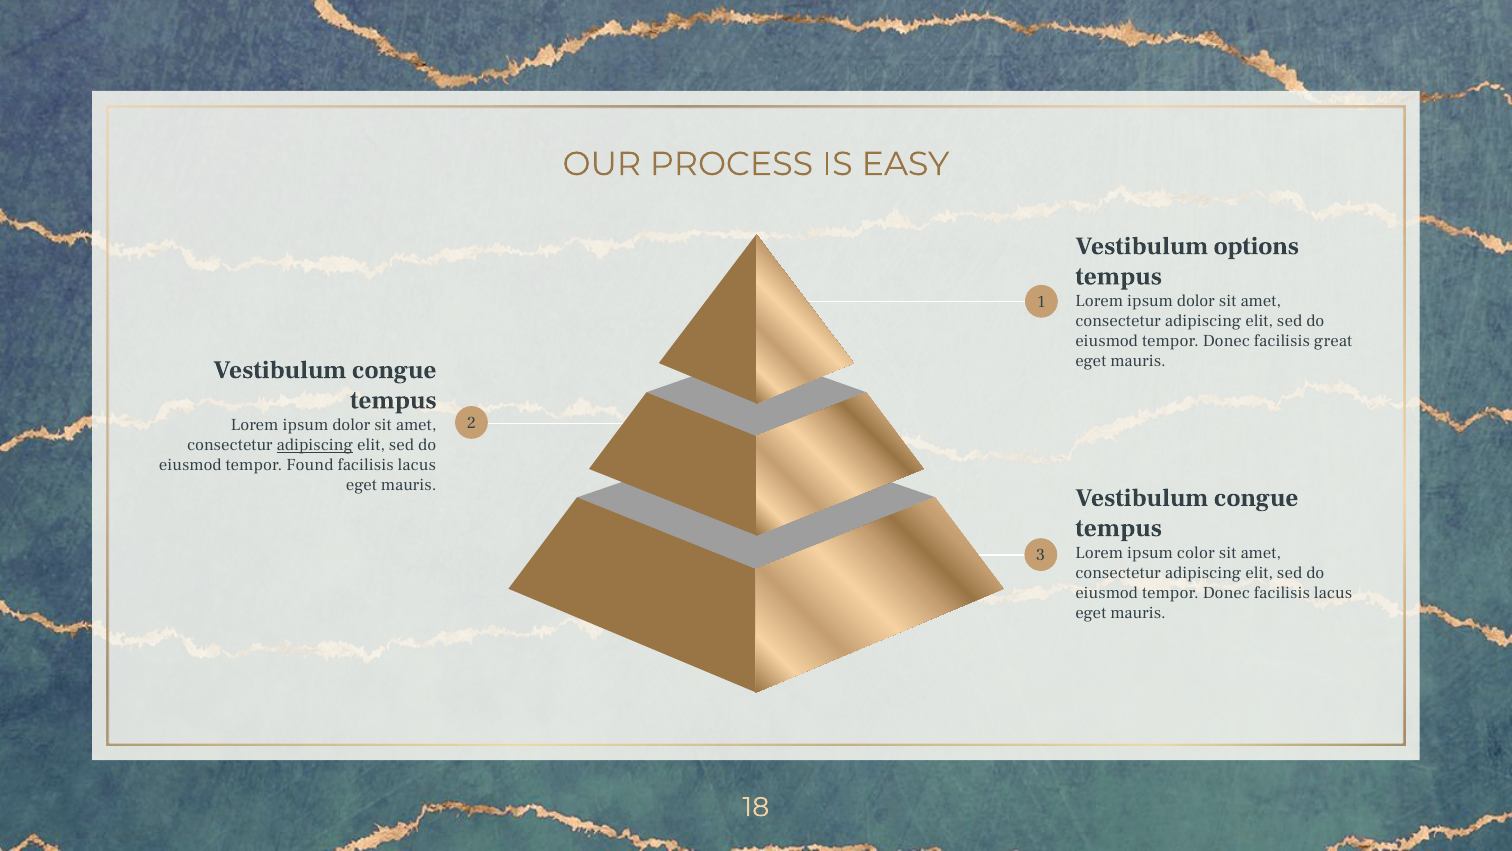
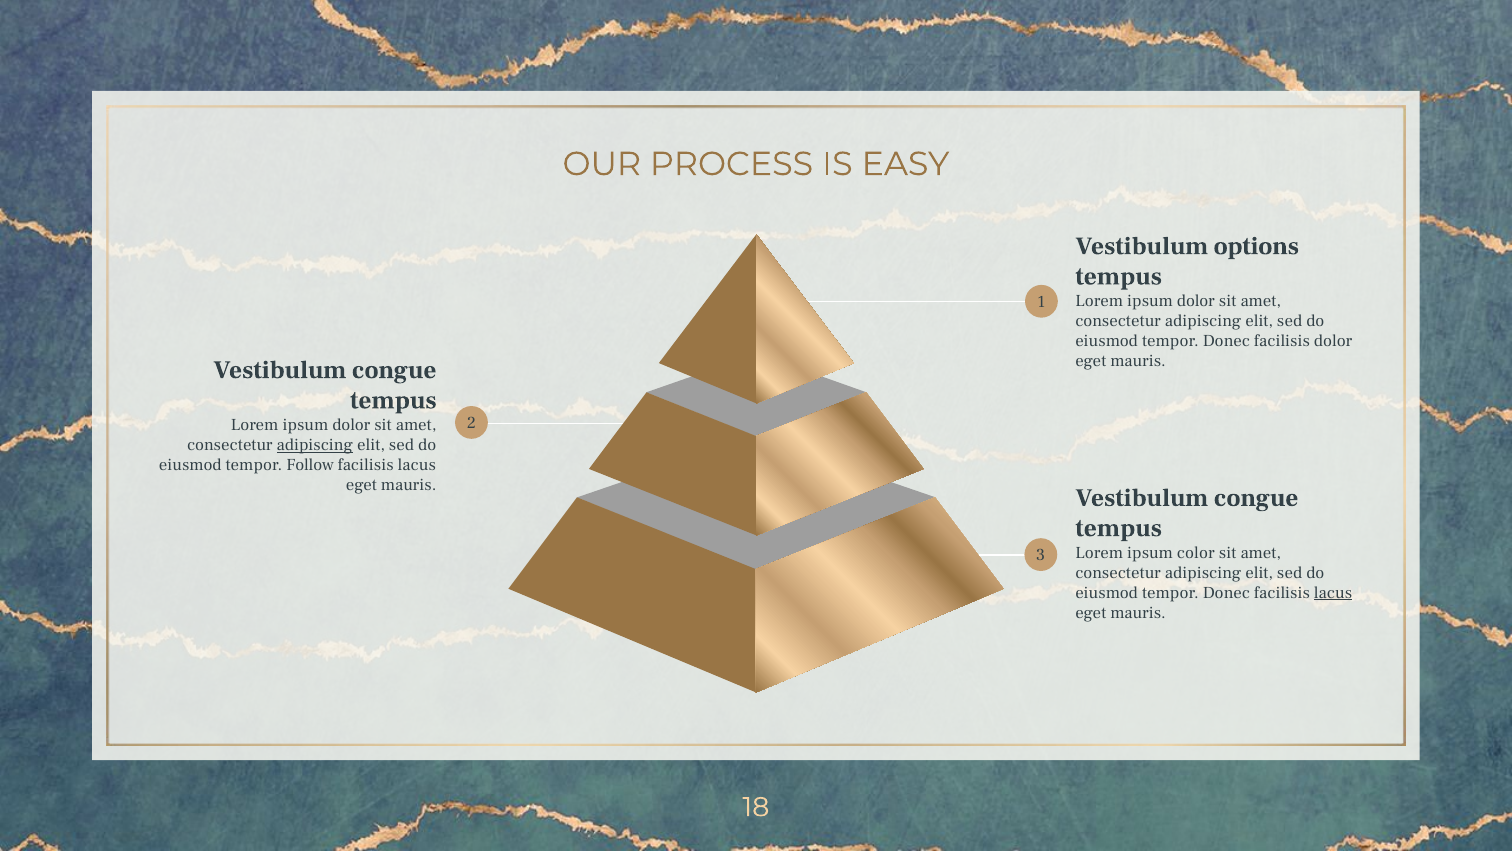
facilisis great: great -> dolor (1333, 341)
Found: Found -> Follow (310, 465)
lacus underline: none -> present (1333, 592)
